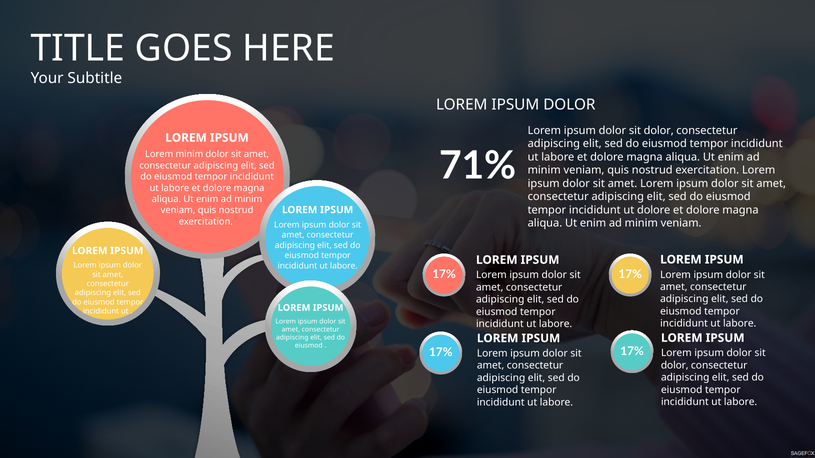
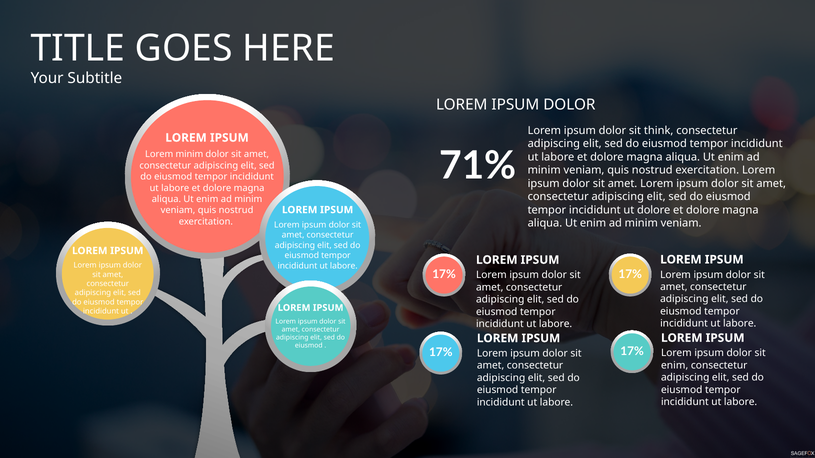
dolor: dolor -> think (659, 131)
dolor: dolor -> enim (675, 366)
